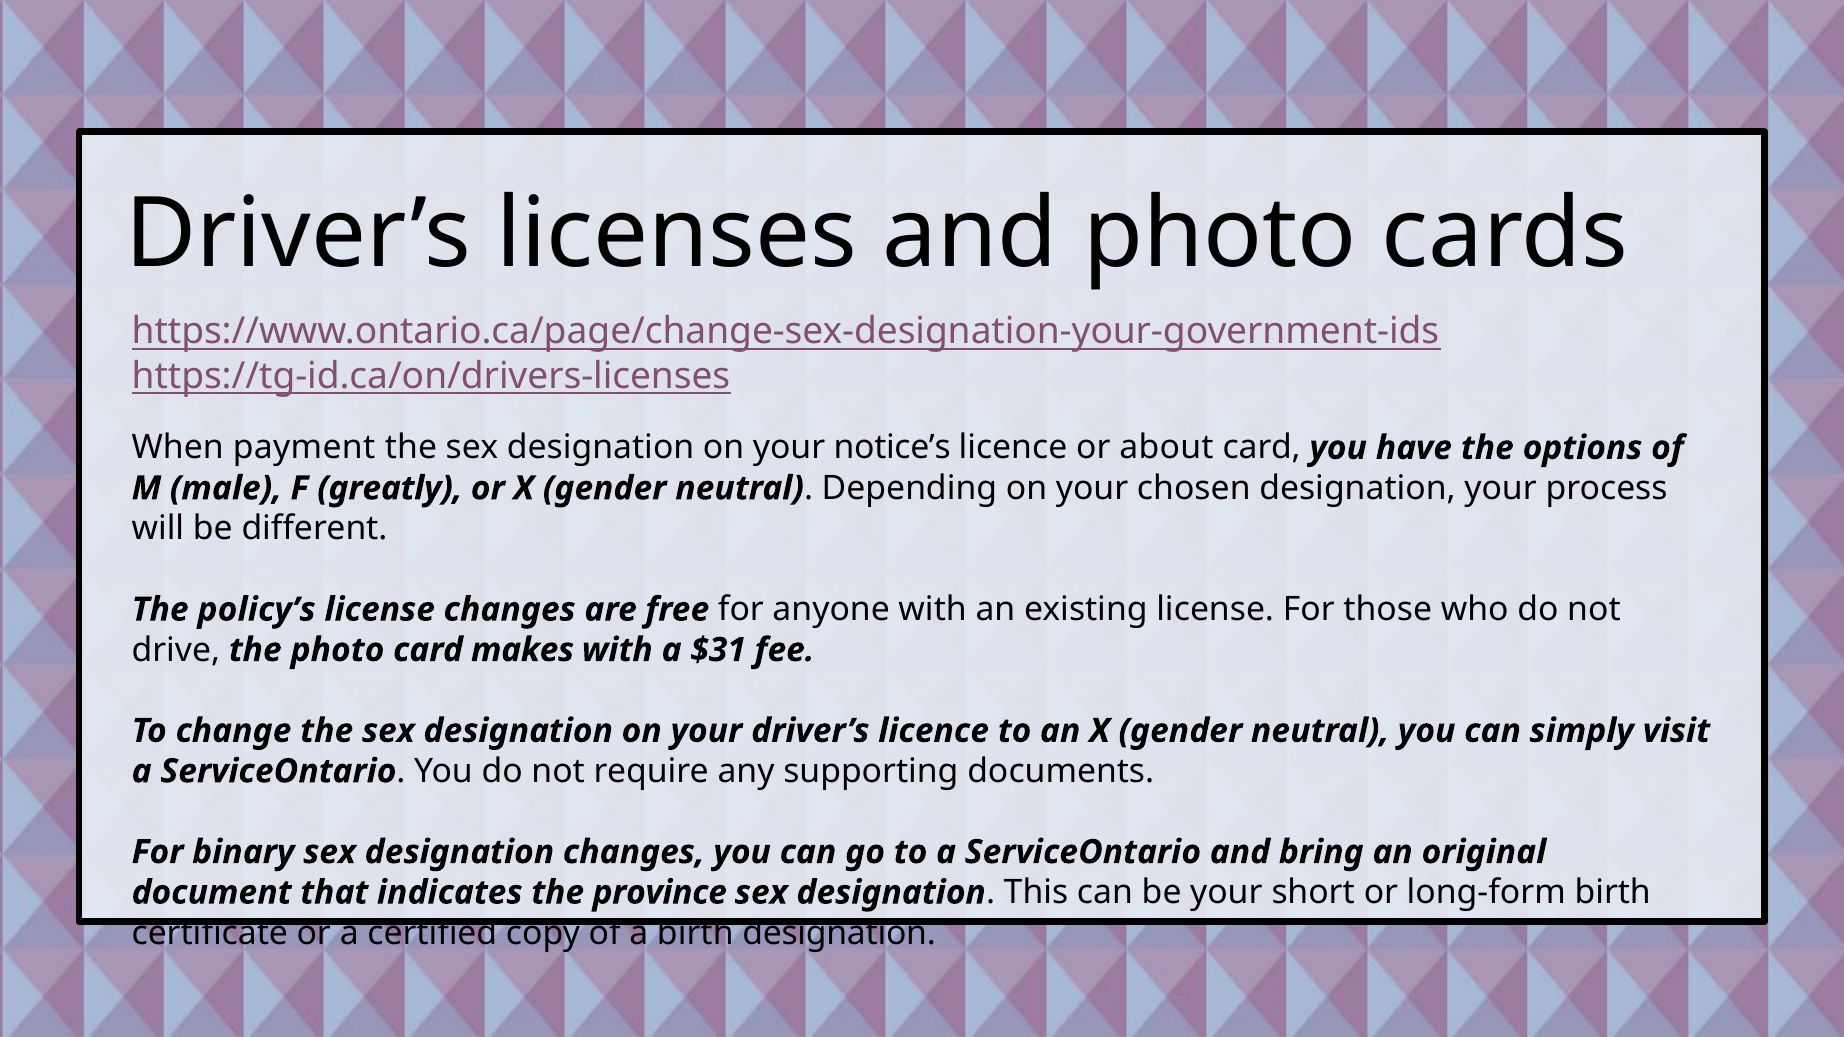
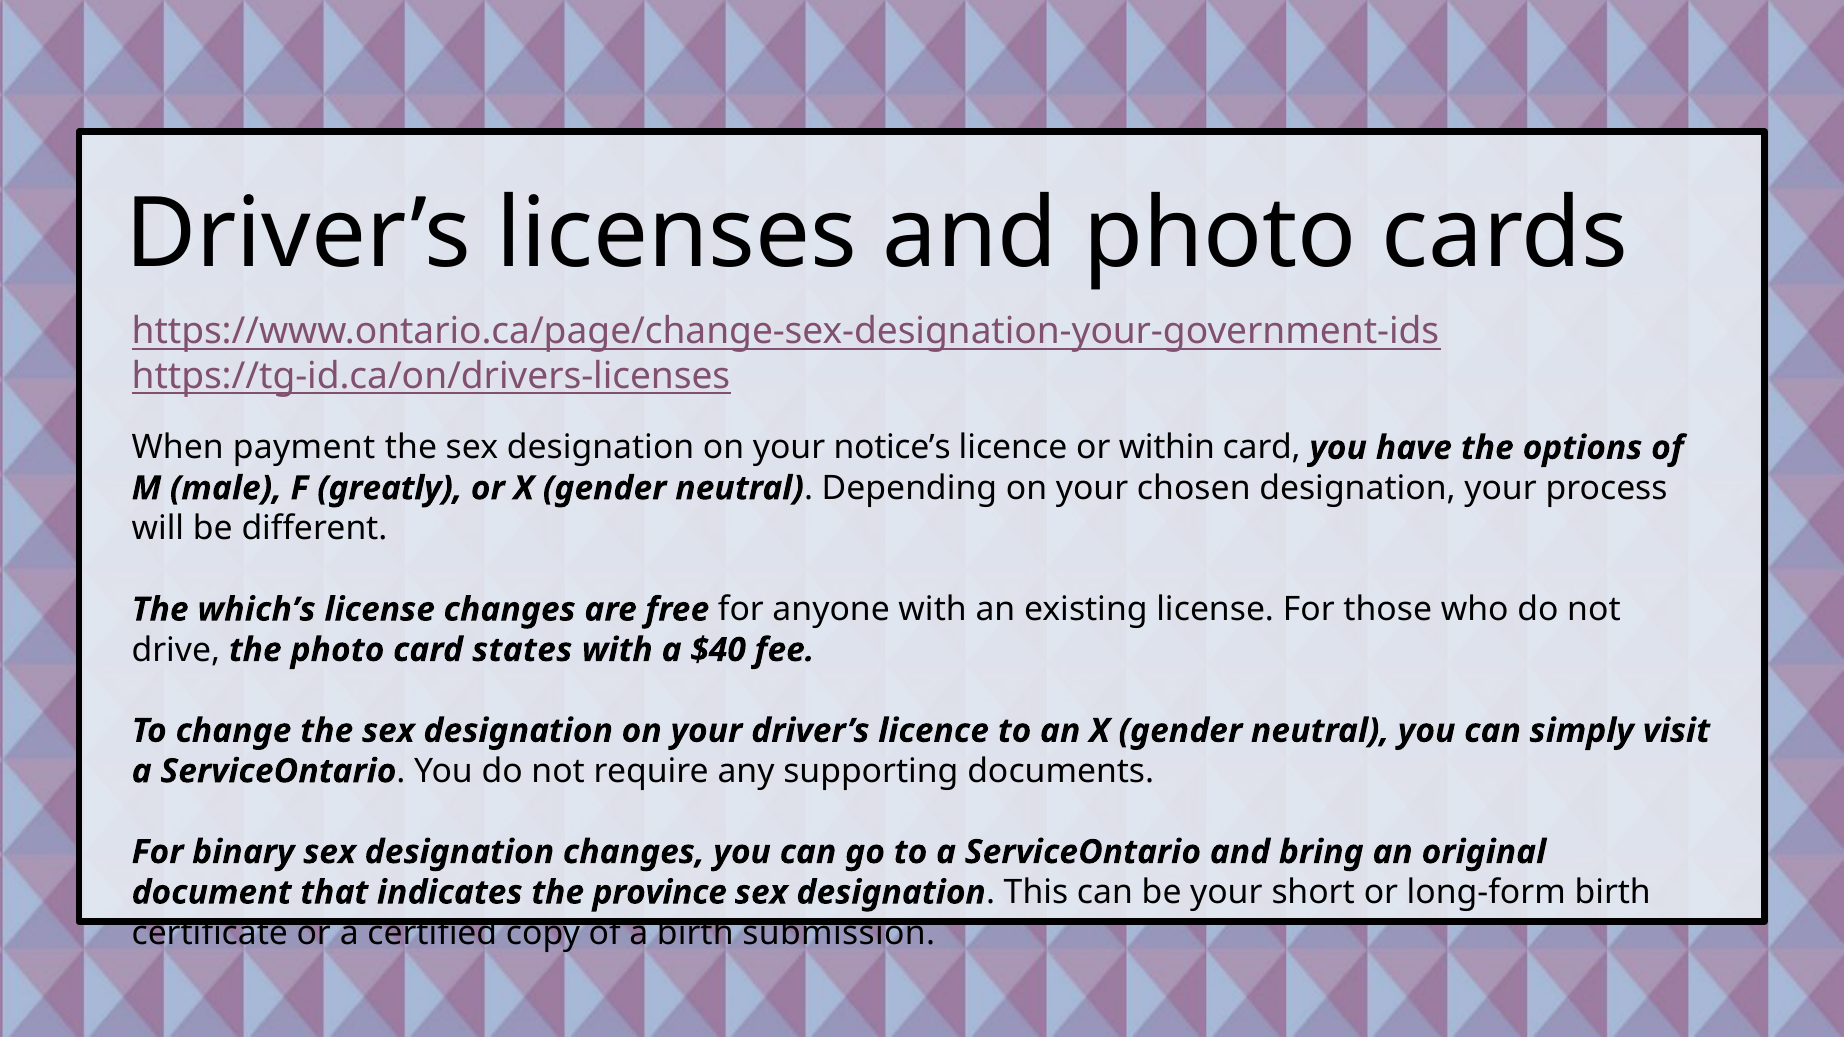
about: about -> within (1167, 448)
policy’s: policy’s -> which’s (257, 610)
makes: makes -> states (522, 650)
$31: $31 -> $40 (718, 650)
birth designation: designation -> submission (839, 933)
